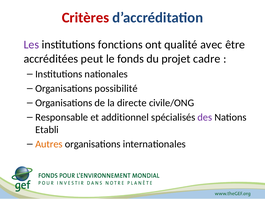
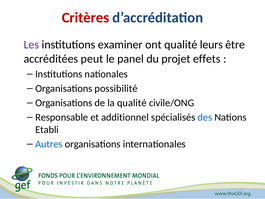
fonctions: fonctions -> examiner (120, 45)
avec: avec -> leurs (211, 45)
fonds: fonds -> panel (131, 59)
cadre: cadre -> effets (207, 59)
la directe: directe -> qualité (132, 103)
des colour: purple -> blue (205, 117)
Autres colour: orange -> blue (49, 144)
